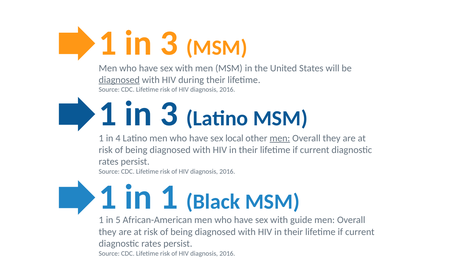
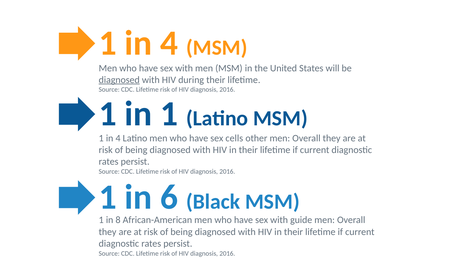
3: 3 -> 4 (169, 43)
3: 3 -> 1 (169, 114)
local: local -> cells (234, 138)
men underline: present -> none (280, 138)
in 1: 1 -> 6 (169, 197)
5: 5 -> 8 (118, 220)
